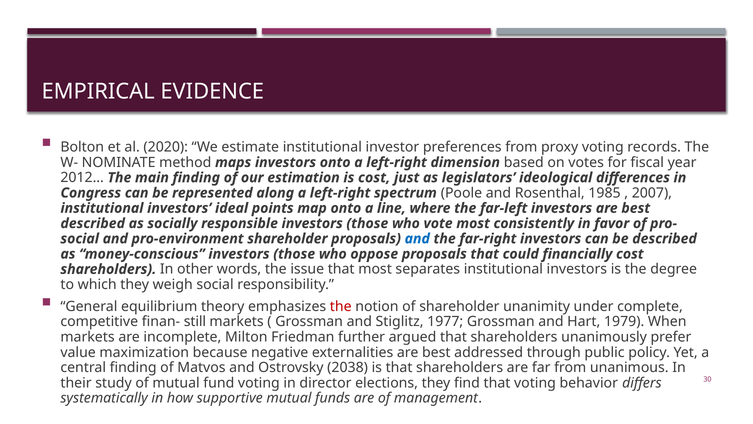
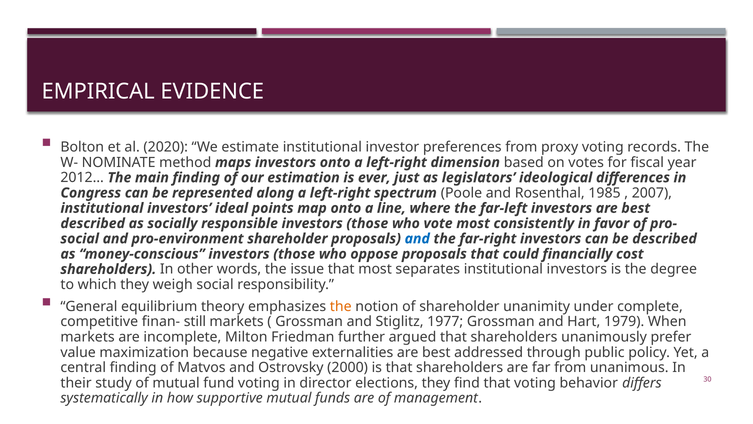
is cost: cost -> ever (374, 177)
the colour: red -> orange (341, 306)
2038: 2038 -> 2000 (348, 367)
